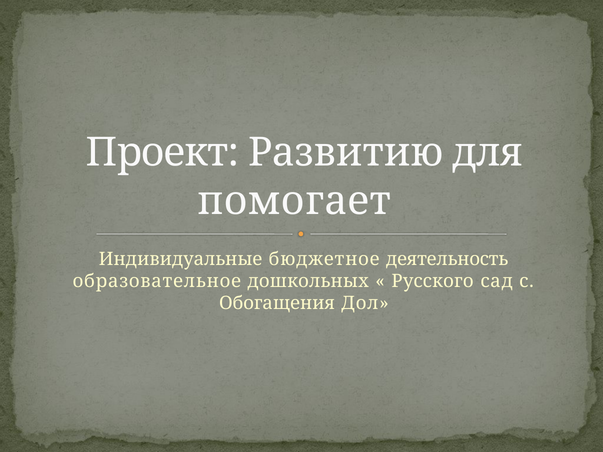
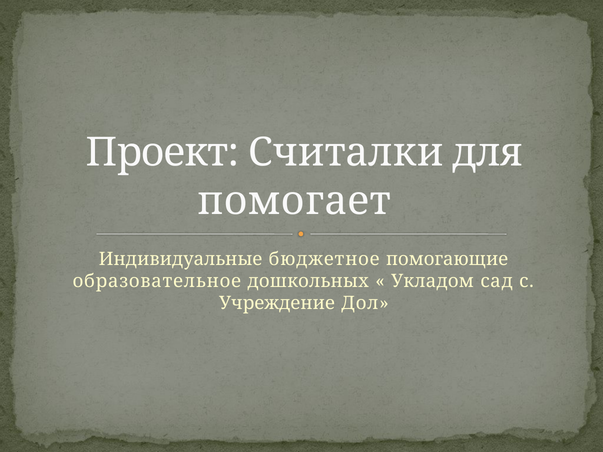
Развитию: Развитию -> Считалки (346, 153)
деятельность: деятельность -> помогающие (447, 259)
Русского: Русского -> Укладом (433, 281)
Обогащения: Обогащения -> Учреждение (277, 303)
